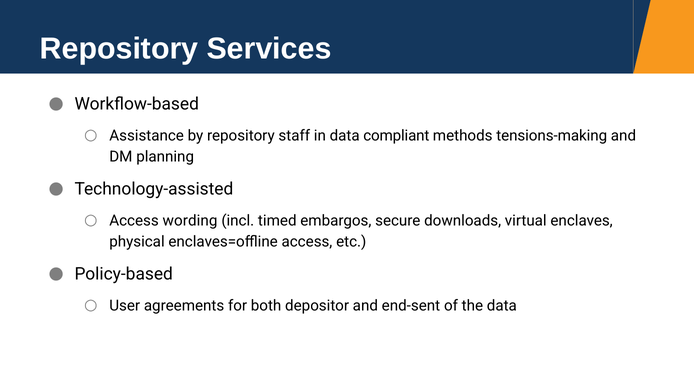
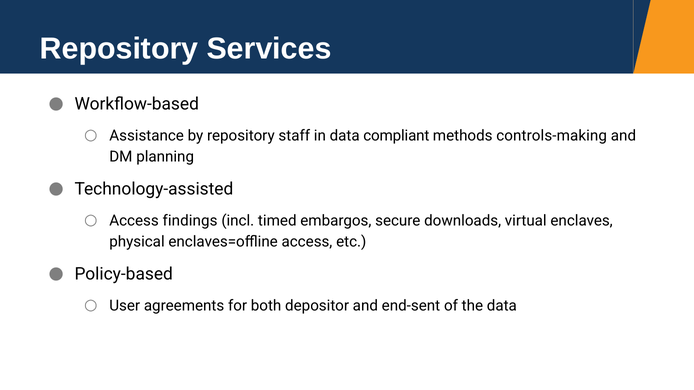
tensions-making: tensions-making -> controls-making (552, 136)
wording: wording -> findings (190, 221)
